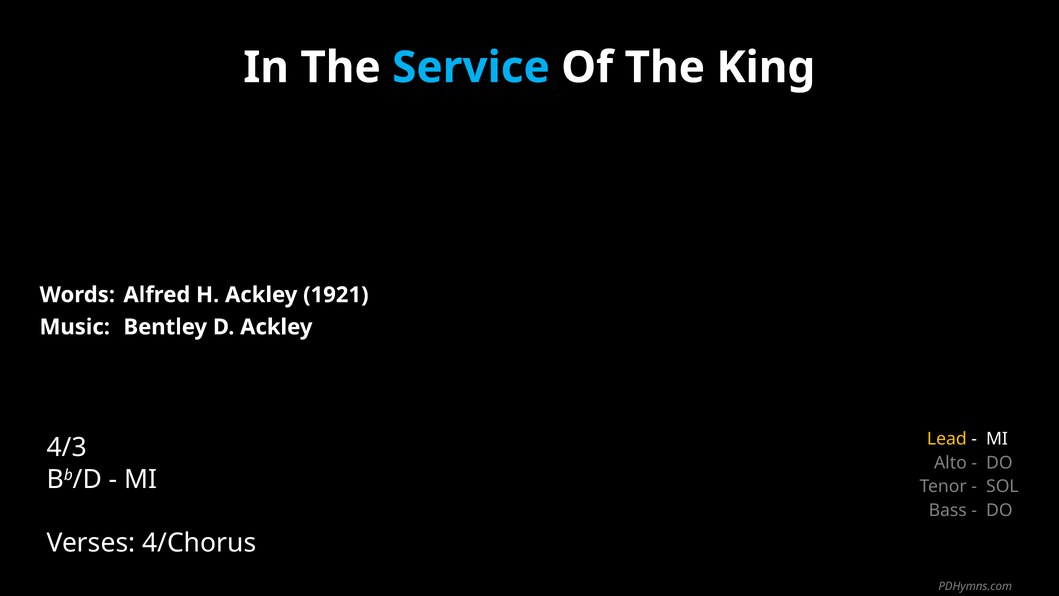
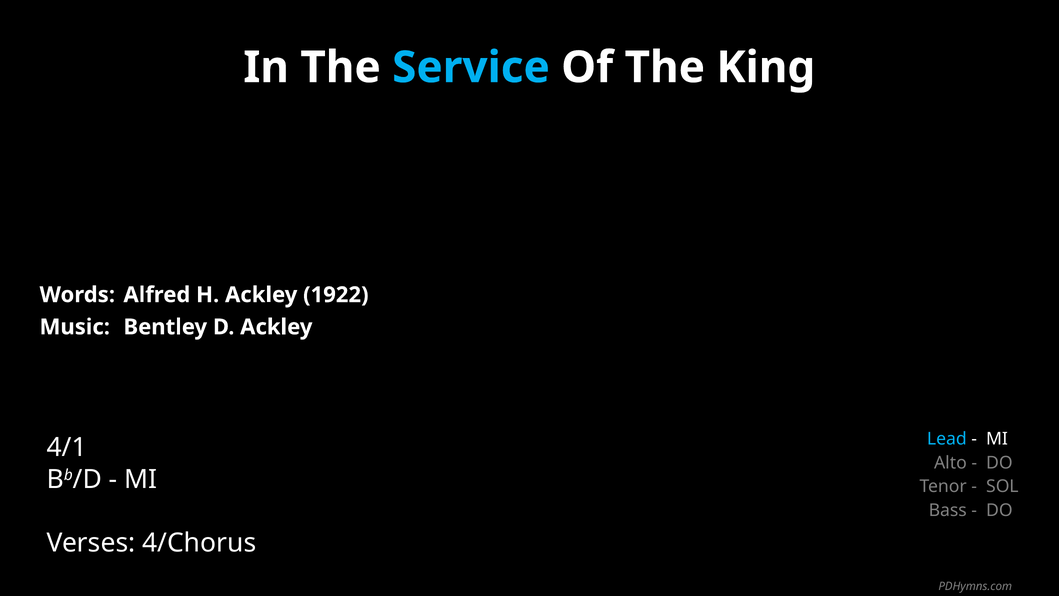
1921: 1921 -> 1922 (336, 295)
Lead colour: yellow -> light blue (947, 439)
4/3: 4/3 -> 4/1 (67, 447)
